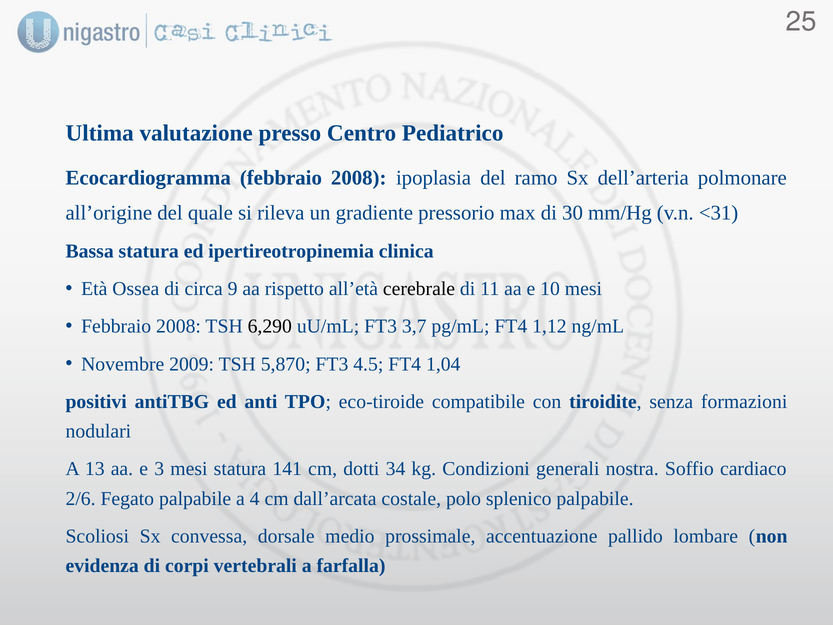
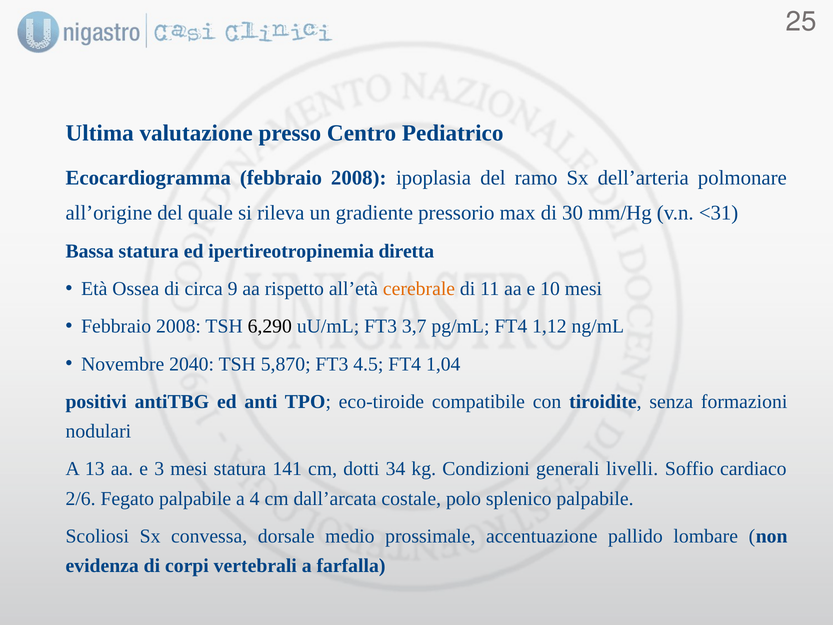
clinica: clinica -> diretta (406, 251)
cerebrale colour: black -> orange (419, 289)
2009: 2009 -> 2040 (192, 364)
nostra: nostra -> livelli (632, 469)
